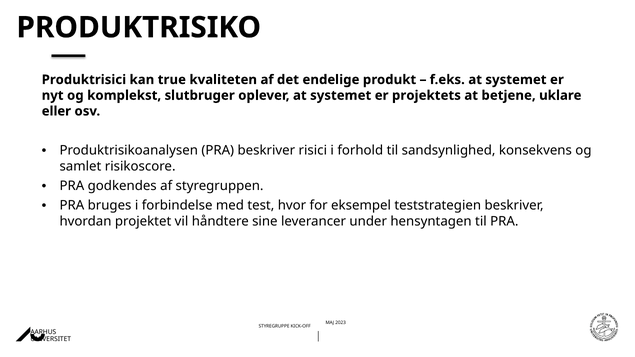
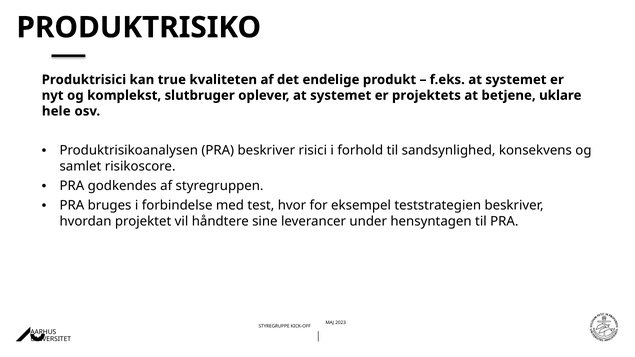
eller: eller -> hele (56, 111)
